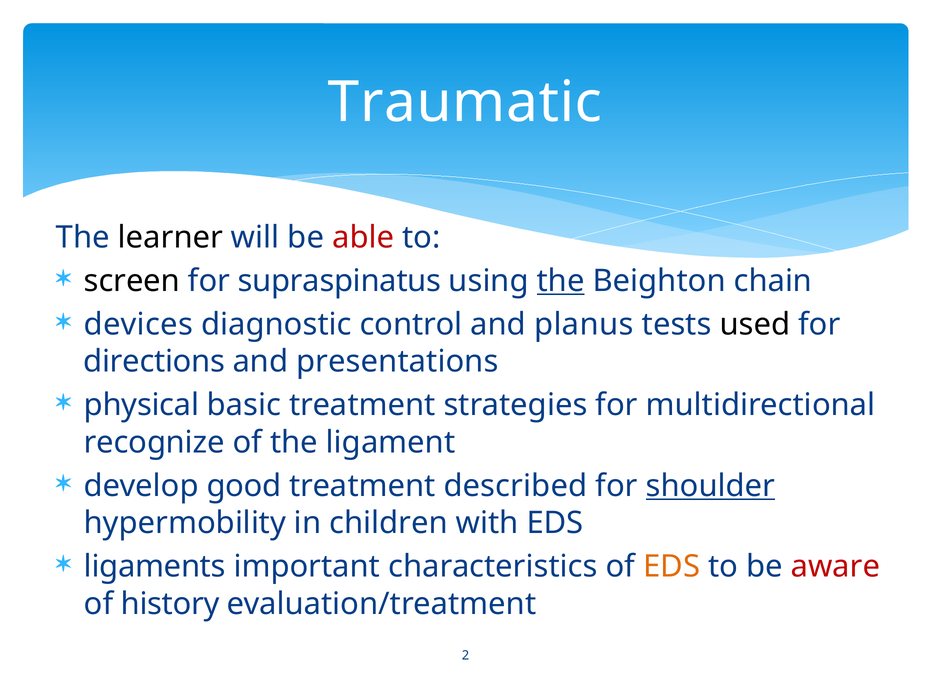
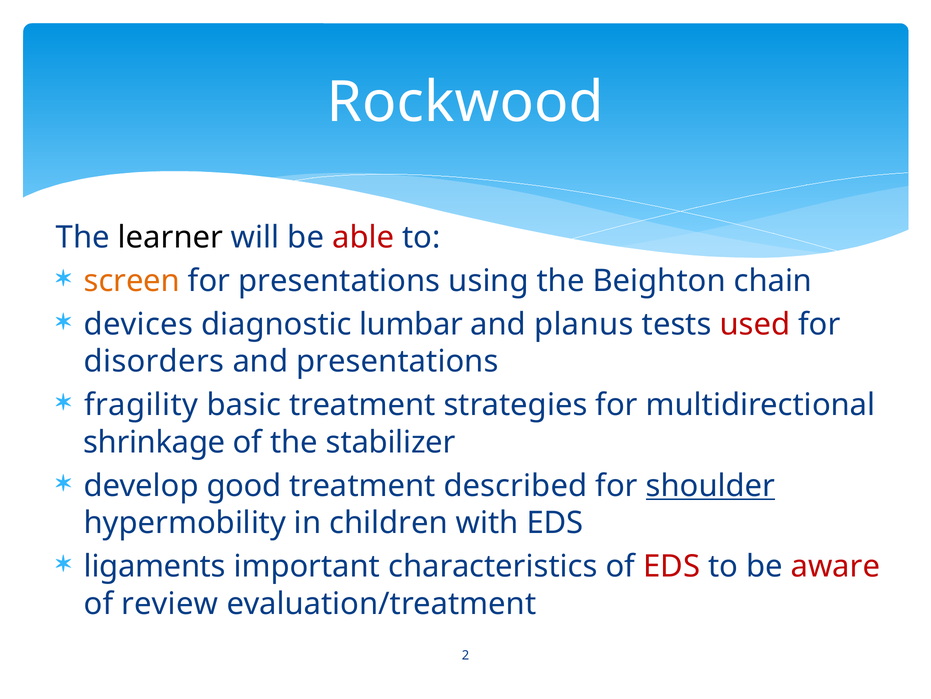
Traumatic: Traumatic -> Rockwood (465, 102)
screen colour: black -> orange (132, 281)
for supraspinatus: supraspinatus -> presentations (339, 281)
the underline: present -> none (561, 281)
control: control -> lumbar (411, 324)
used colour: black -> red (755, 324)
directions: directions -> disorders (154, 361)
physical: physical -> fragility (141, 405)
recognize: recognize -> shrinkage (154, 442)
ligament: ligament -> stabilizer (391, 442)
EDS colour: orange -> red (672, 566)
history: history -> review (170, 603)
